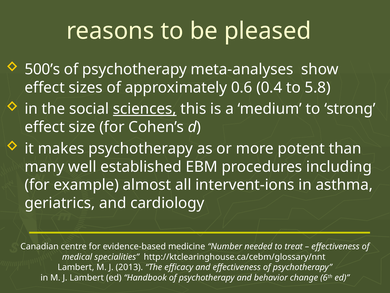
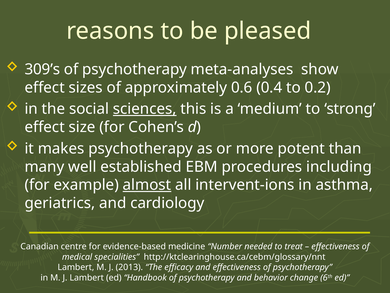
500’s: 500’s -> 309’s (42, 69)
5.8: 5.8 -> 0.2 (318, 88)
almost underline: none -> present (147, 185)
